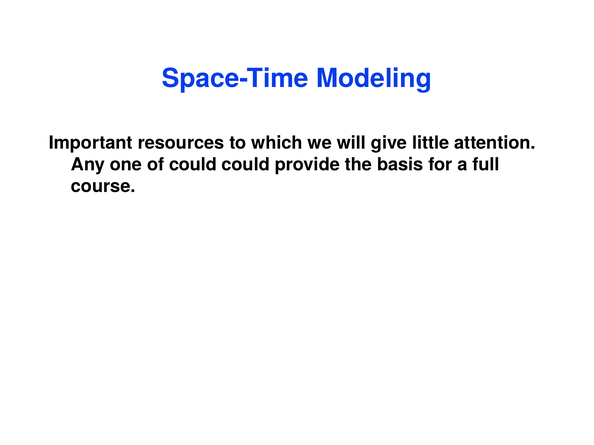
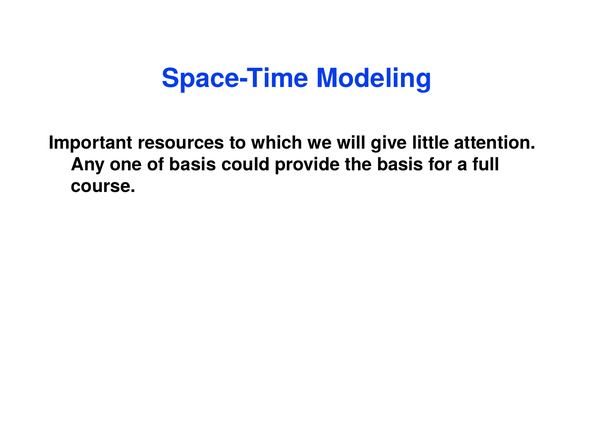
of could: could -> basis (193, 165)
